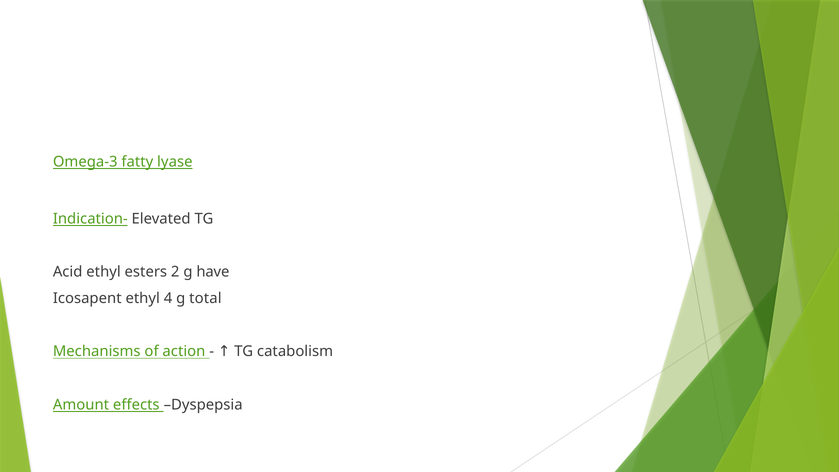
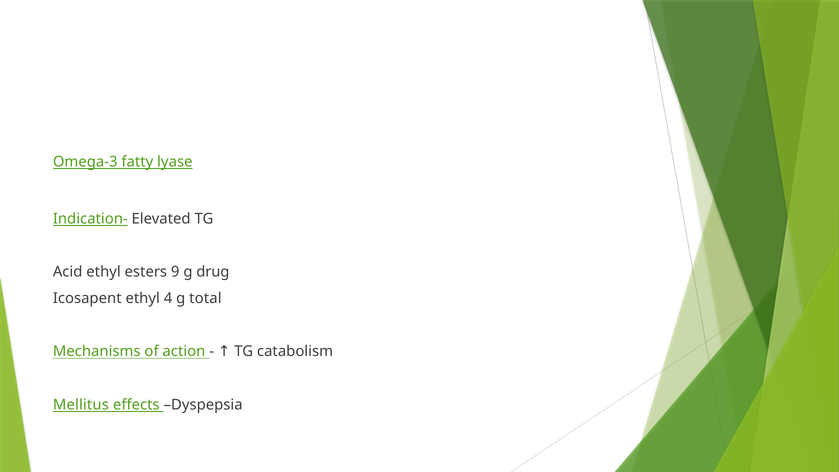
2: 2 -> 9 (175, 272)
have: have -> drug (213, 272)
Amount: Amount -> Mellitus (81, 405)
